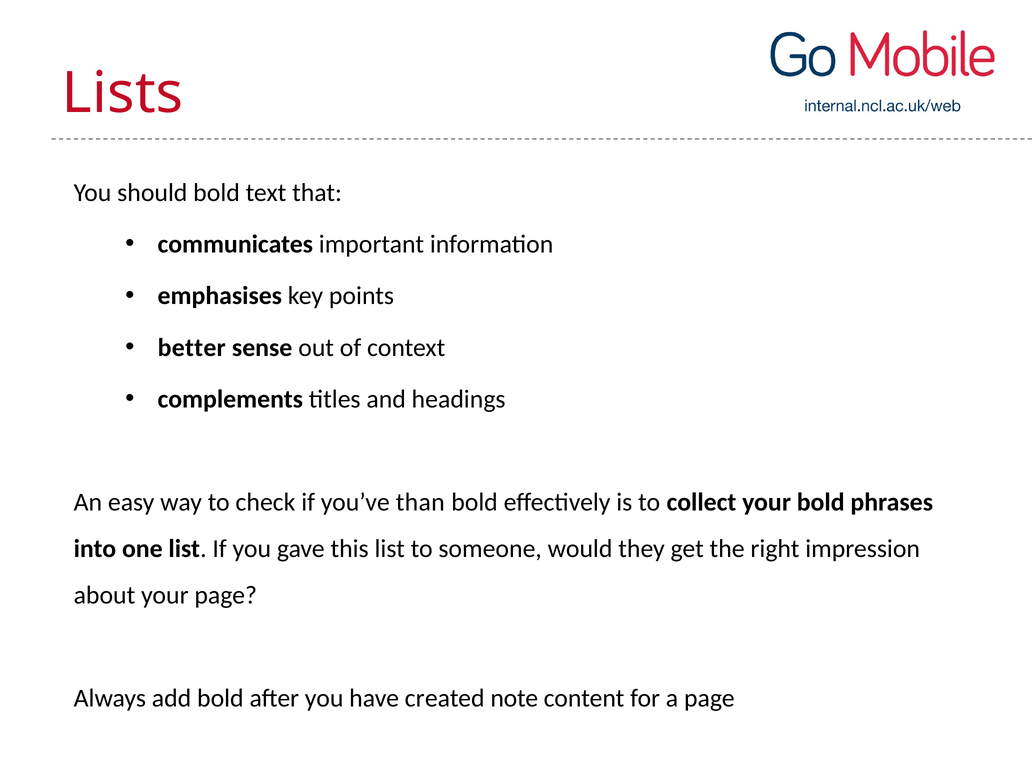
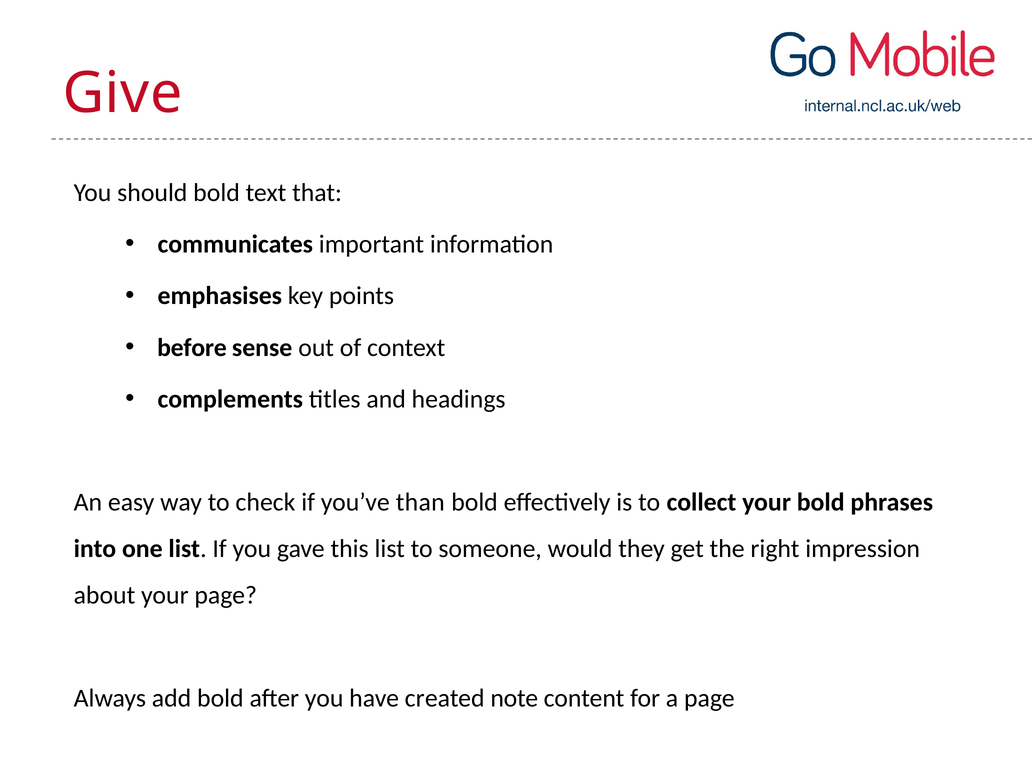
Lists: Lists -> Give (123, 93)
better: better -> before (192, 348)
